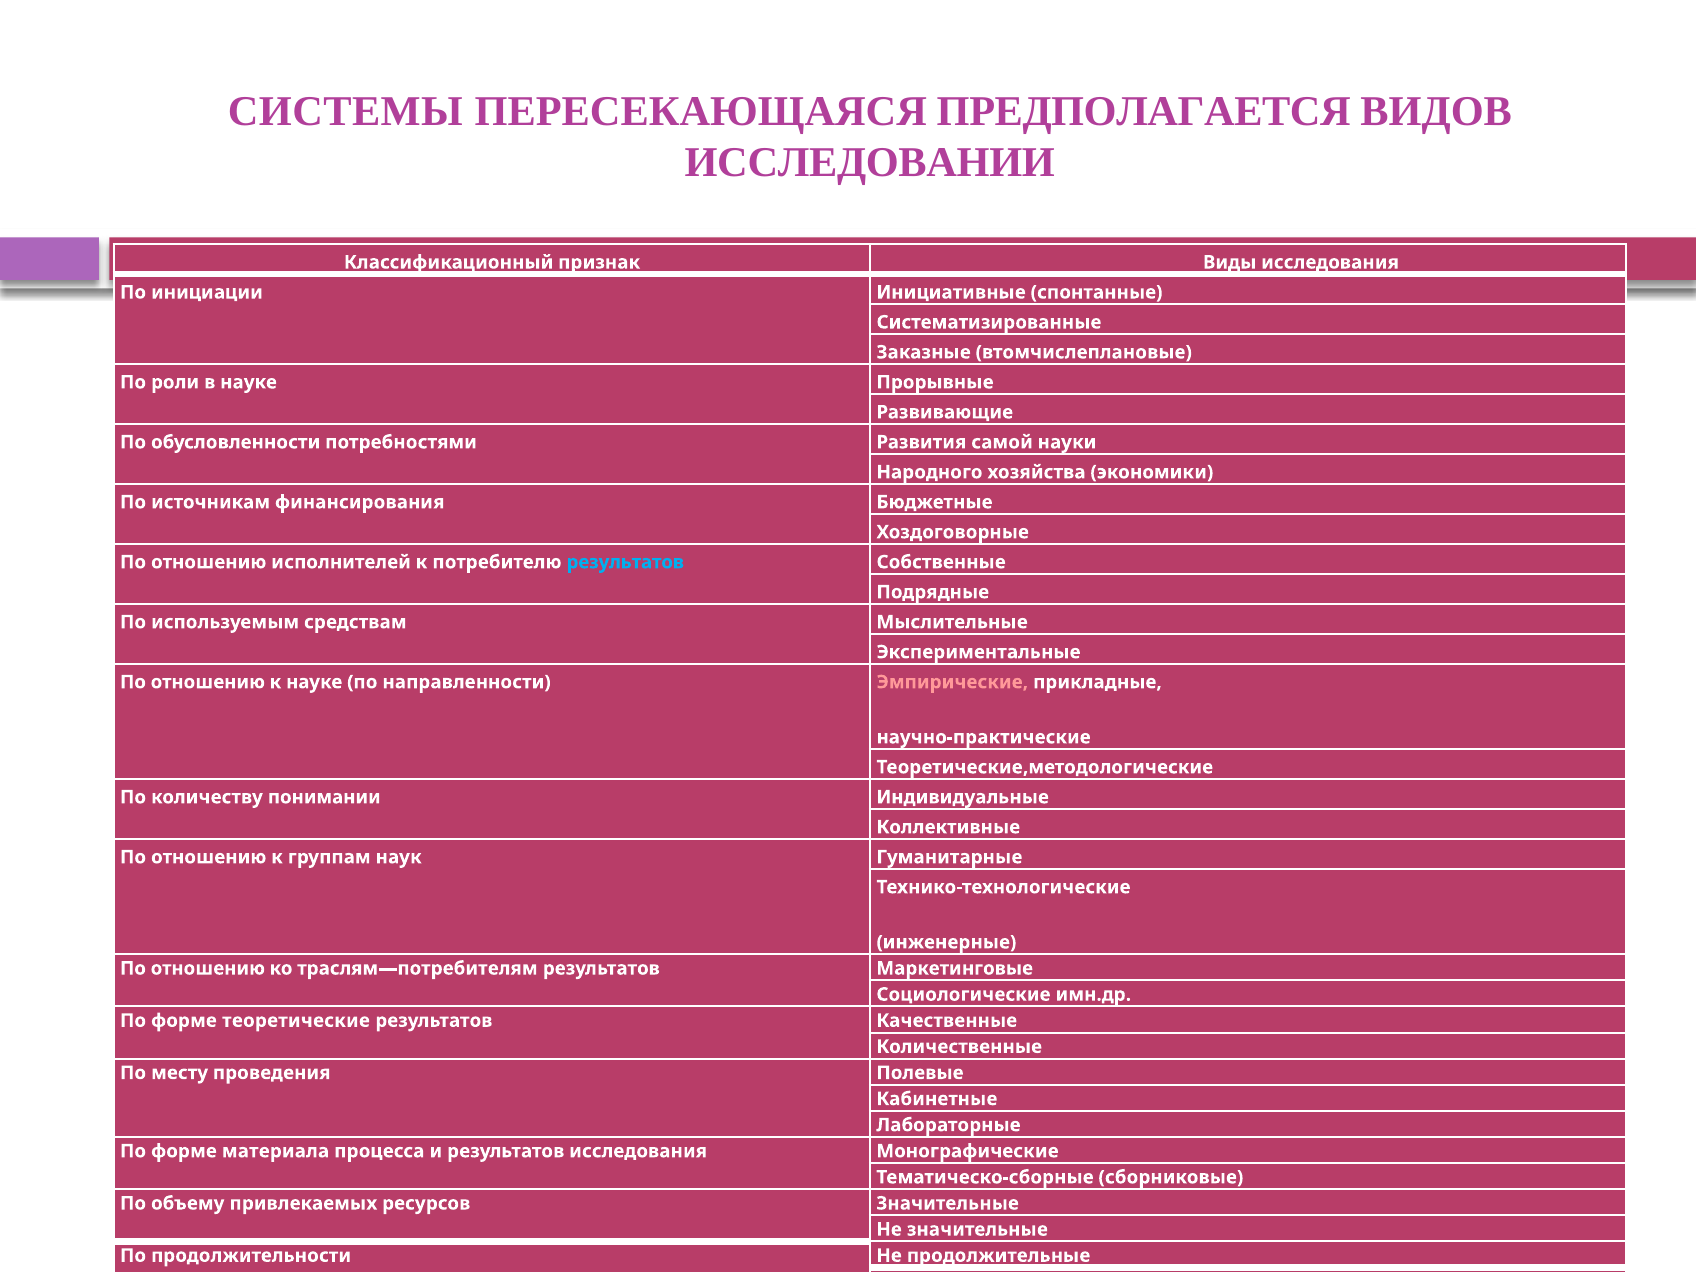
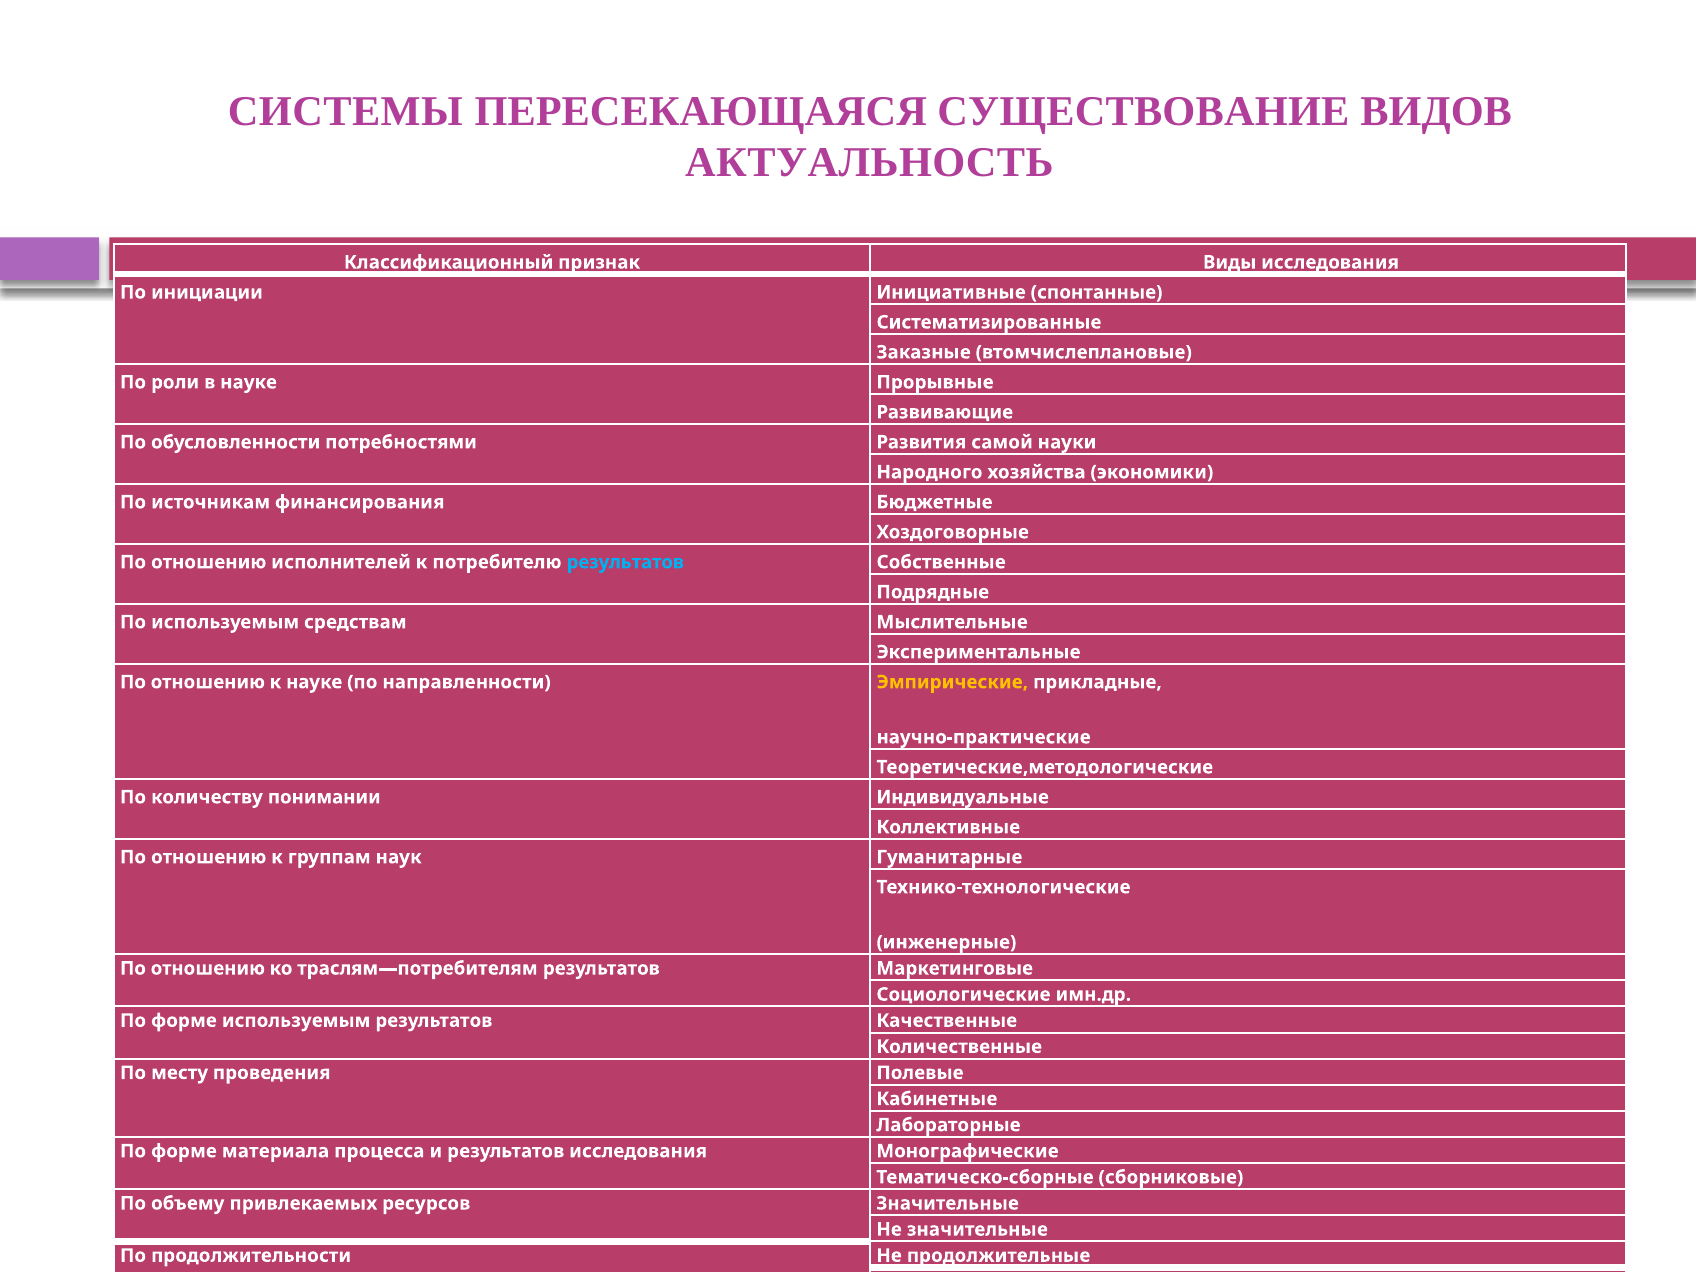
ПРЕДПОЛАГАЕТСЯ: ПРЕДПОЛАГАЕТСЯ -> СУЩЕСТВОВАНИЕ (1143, 112)
ИССЛЕДОВАНИИ: ИССЛЕДОВАНИИ -> АКТУАЛЬНОСТЬ (869, 163)
Эмпирические colour: pink -> yellow (952, 682)
форме теоретические: теоретические -> используемым (296, 1021)
